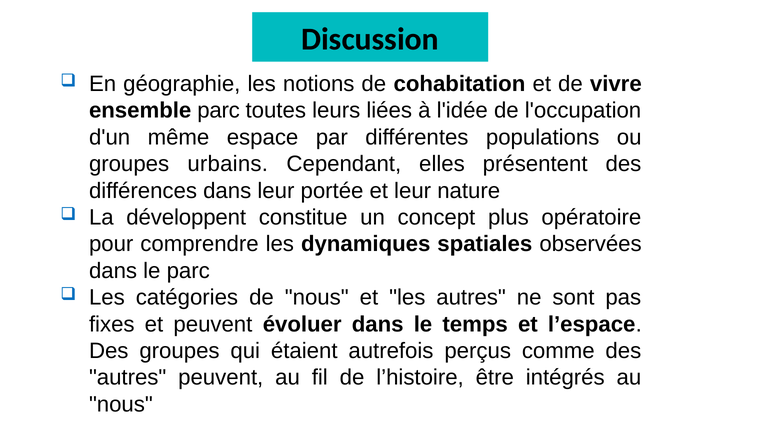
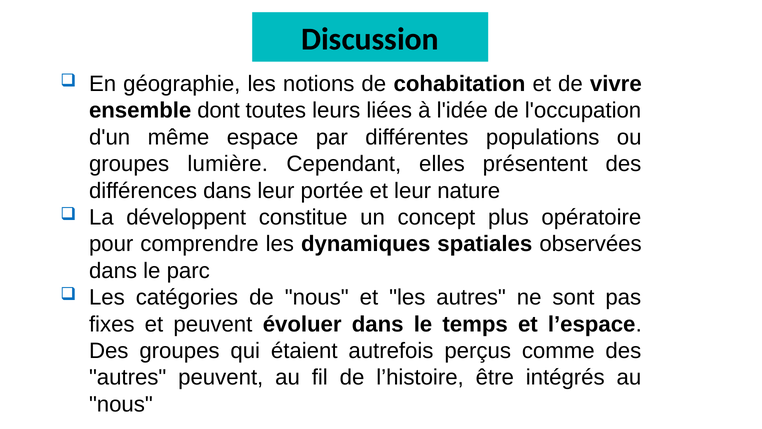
ensemble parc: parc -> dont (219, 110)
urbains: urbains -> lumière (228, 164)
